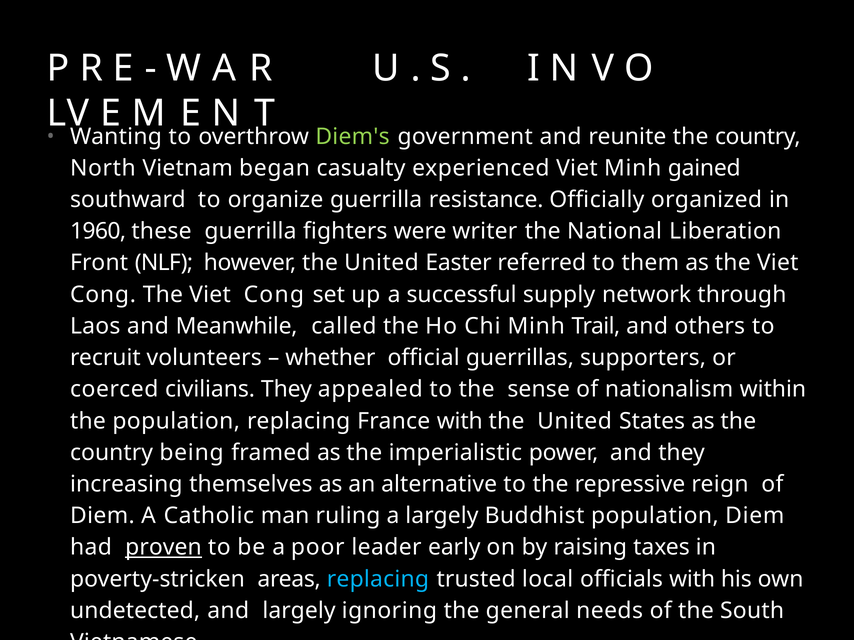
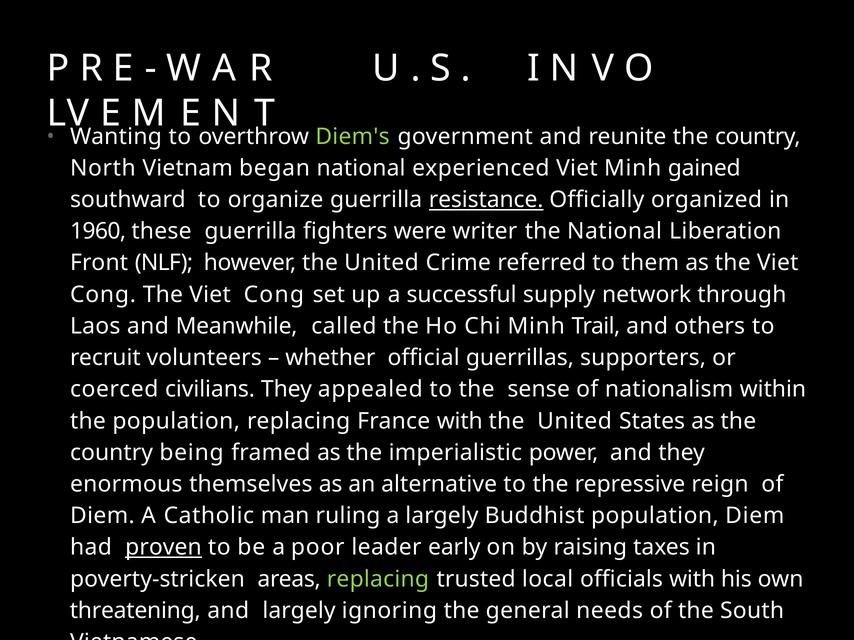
began casualty: casualty -> national (361, 168)
resistance underline: none -> present (486, 200)
Easter: Easter -> Crime (458, 263)
increasing: increasing -> enormous (126, 485)
replacing colour: light blue -> light green (378, 579)
undetected: undetected -> threatening (135, 611)
